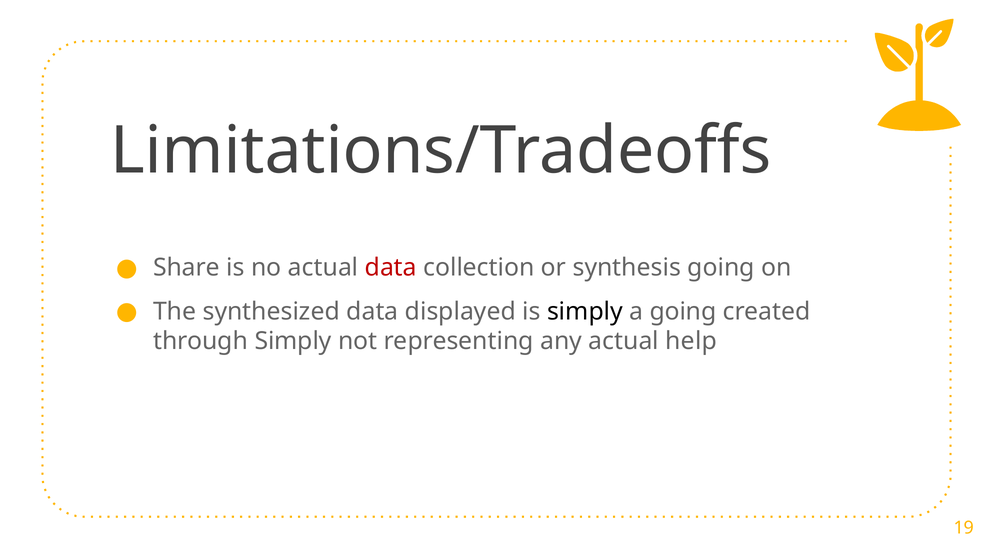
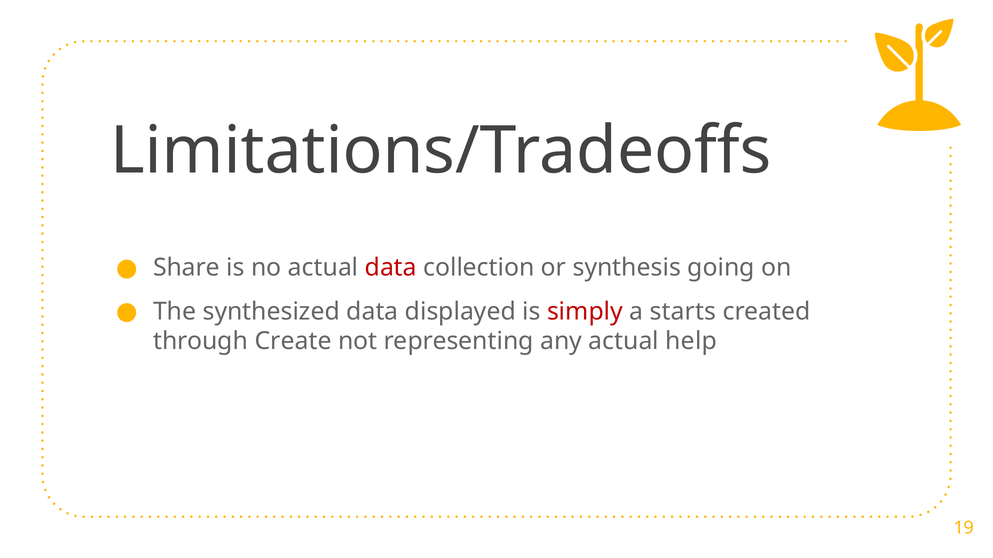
simply colour: black -> red (585, 312)
a going: going -> starts (683, 312)
through Simply: Simply -> Create (293, 341)
